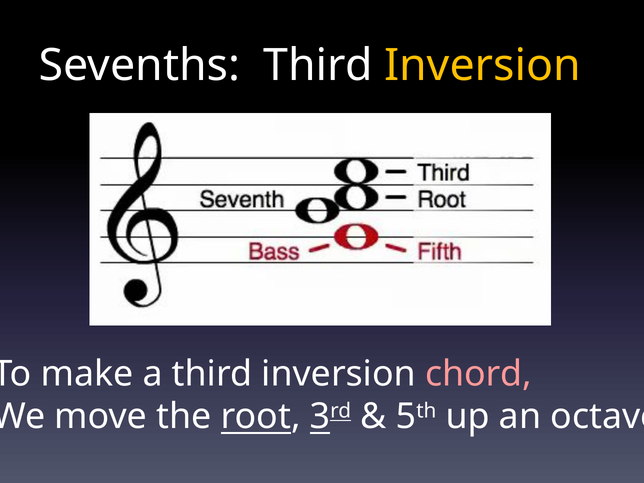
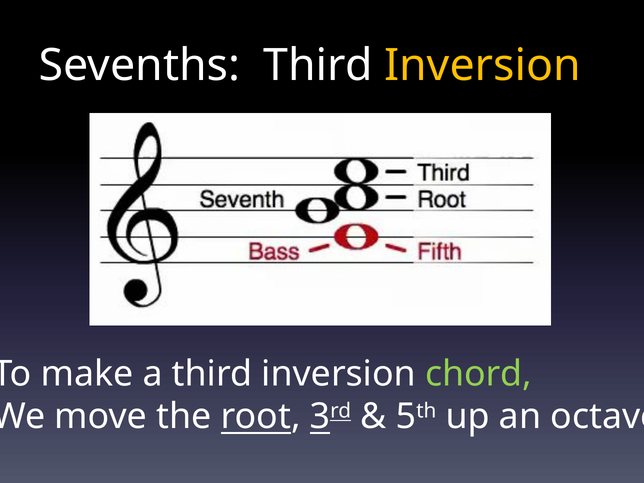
chord colour: pink -> light green (479, 374)
